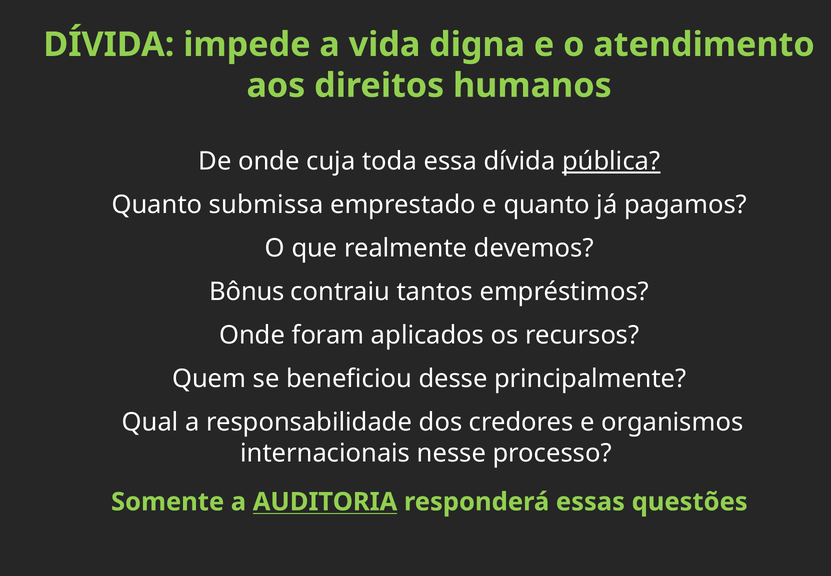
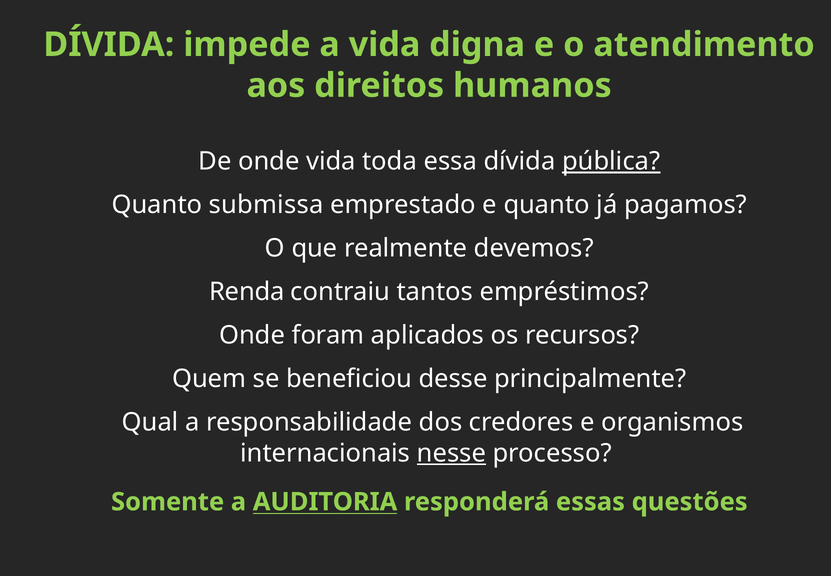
onde cuja: cuja -> vida (331, 161)
Bônus: Bônus -> Renda (247, 292)
nesse underline: none -> present (451, 453)
